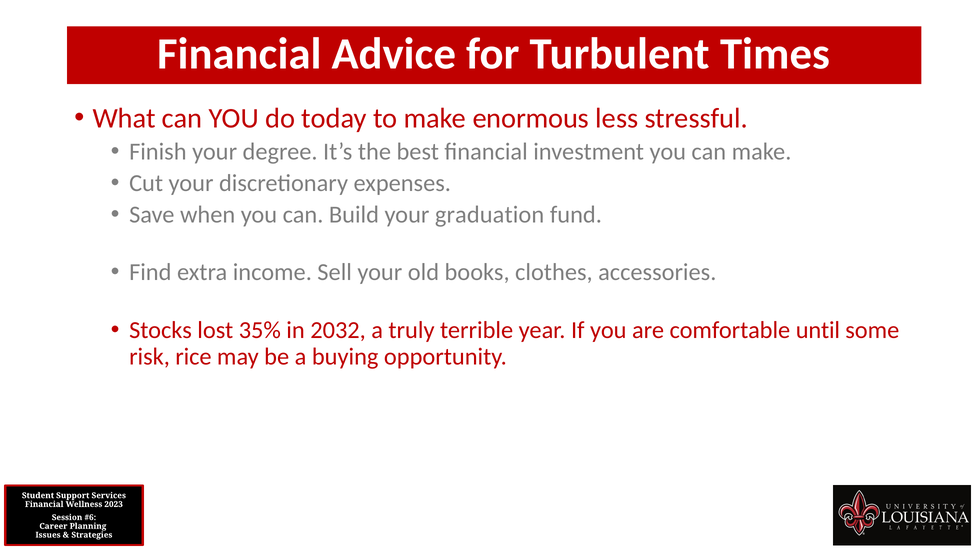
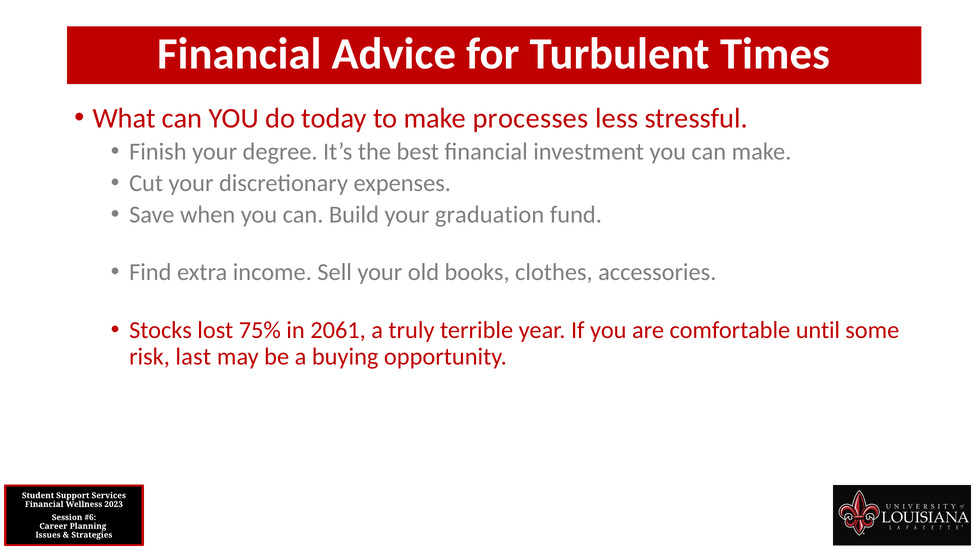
enormous: enormous -> processes (531, 118)
35%: 35% -> 75% (260, 330)
2032: 2032 -> 2061 (338, 330)
rice: rice -> last (193, 356)
